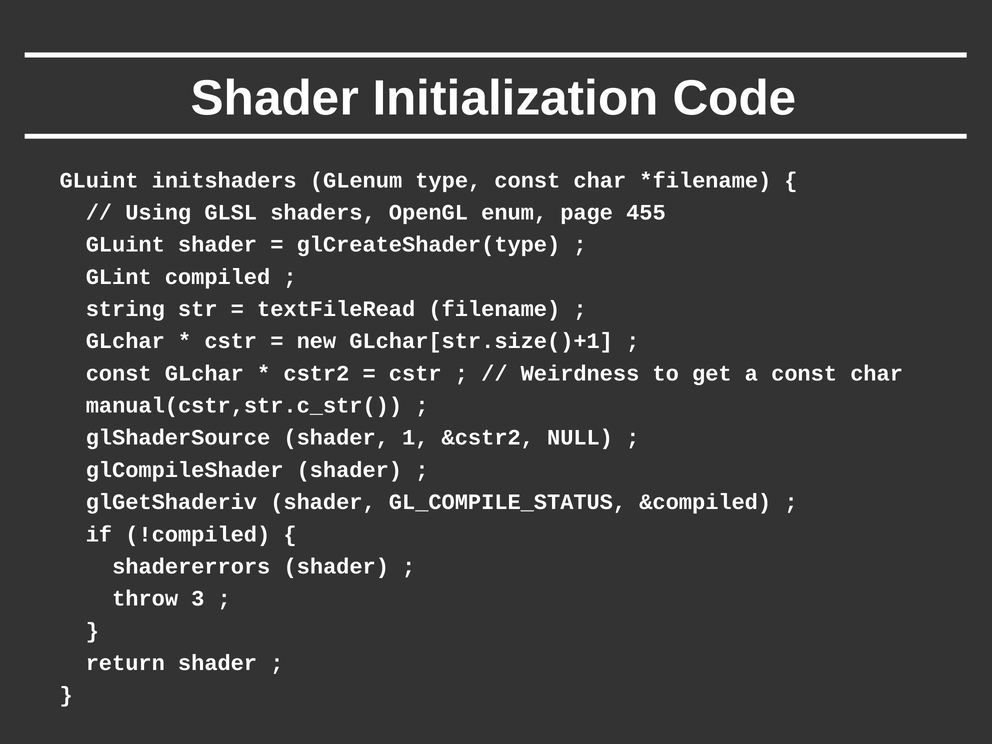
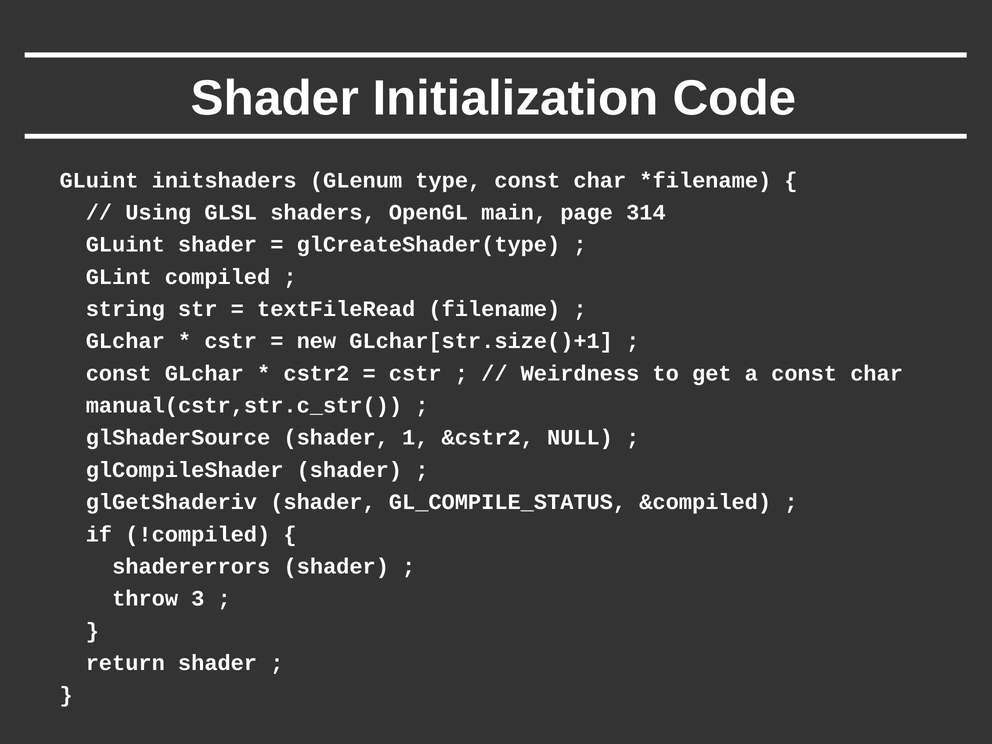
enum: enum -> main (514, 212)
455: 455 -> 314 (646, 212)
